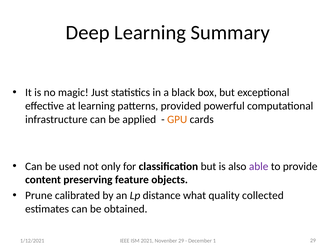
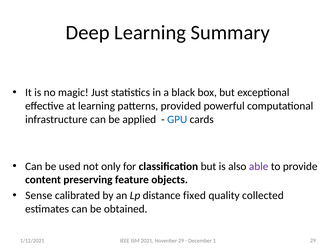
GPU colour: orange -> blue (177, 119)
Prune: Prune -> Sense (39, 195)
what: what -> fixed (194, 195)
